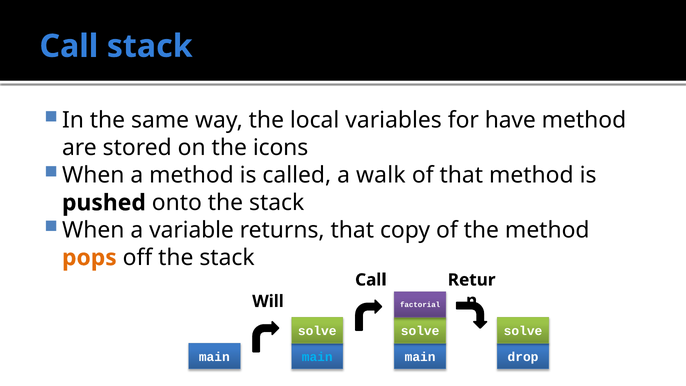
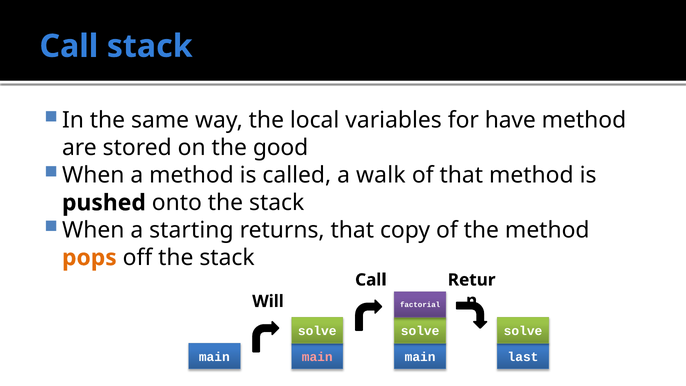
icons: icons -> good (281, 148)
variable: variable -> starting (191, 230)
main colour: light blue -> pink (317, 357)
drop: drop -> last (523, 357)
